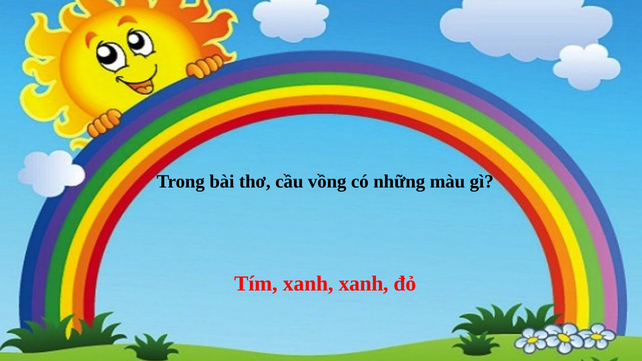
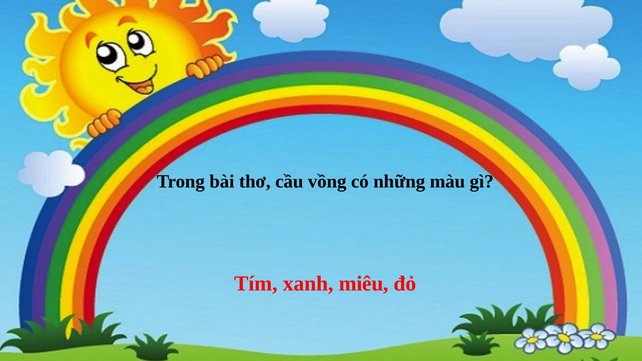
xanh xanh: xanh -> miêu (364, 284)
